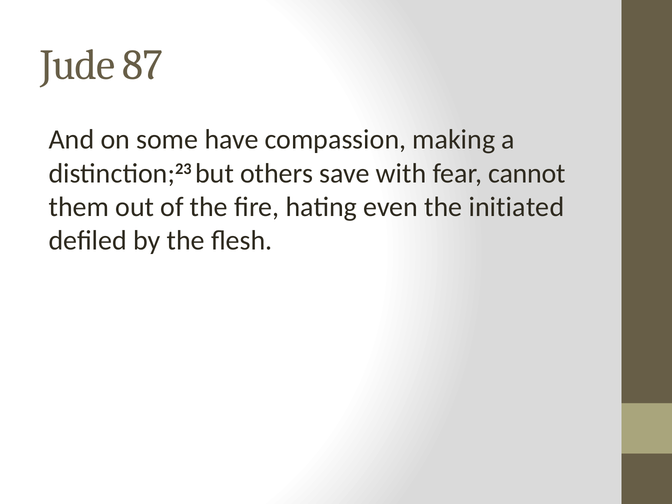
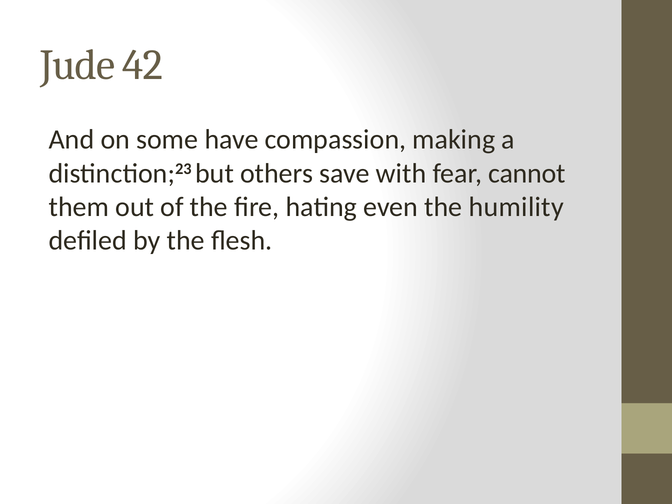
87: 87 -> 42 (143, 65)
initiated: initiated -> humility (516, 207)
